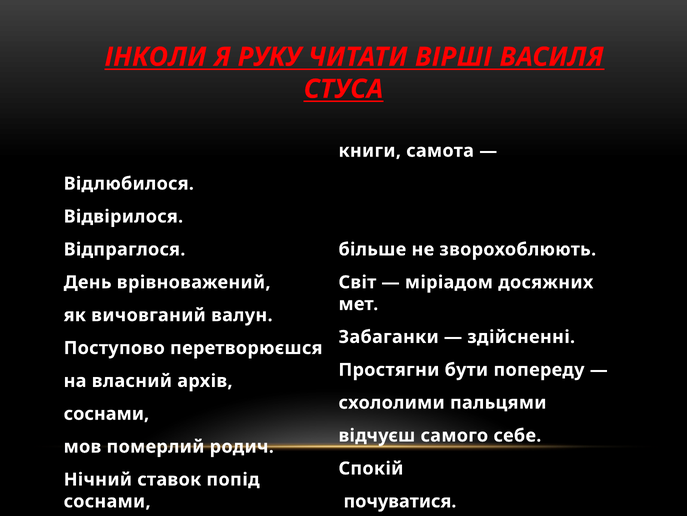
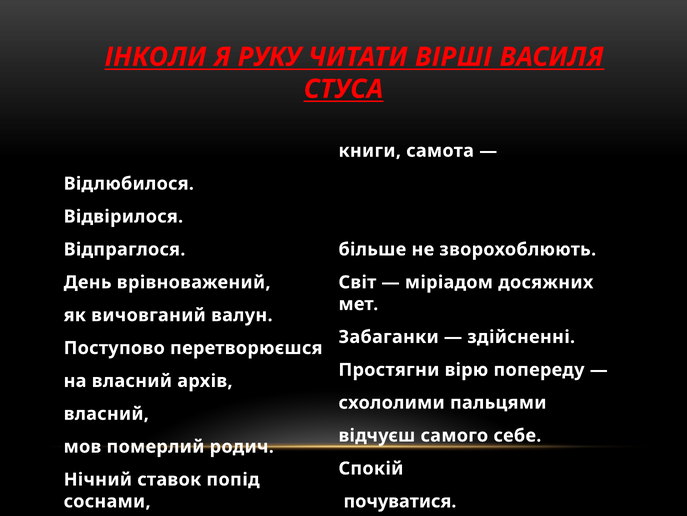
бути: бути -> вірю (466, 369)
соснами: соснами -> власний (106, 413)
